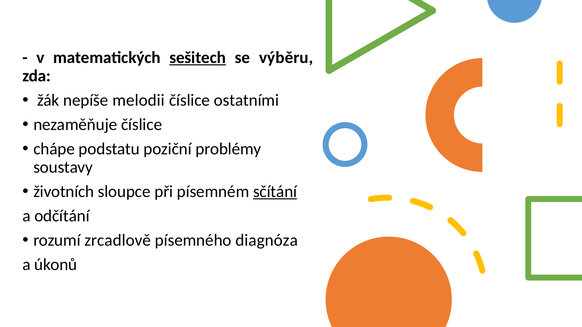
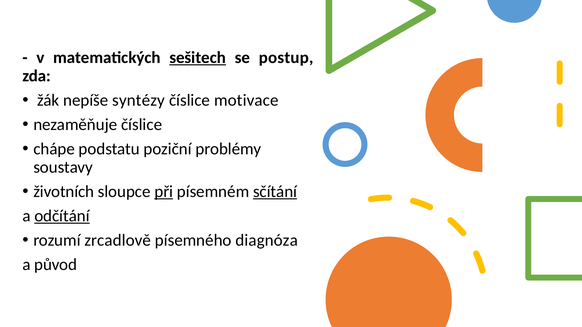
výběru: výběru -> postup (286, 58)
melodii: melodii -> syntézy (139, 100)
ostatními: ostatními -> motivace (246, 100)
při underline: none -> present (164, 192)
odčítání underline: none -> present (62, 216)
úkonů: úkonů -> původ (56, 265)
